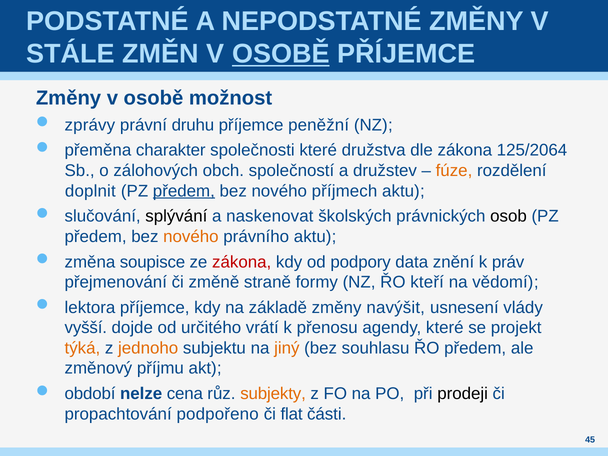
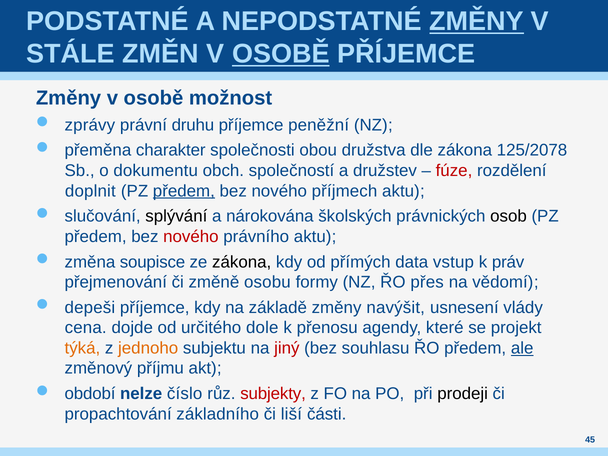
ZMĚNY underline: none -> present (477, 22)
společnosti které: které -> obou (318, 150)
125/2064: 125/2064 -> 125/2078 (532, 150)
zálohových: zálohových -> dokumentu (156, 171)
fúze colour: orange -> red (454, 171)
naskenovat: naskenovat -> nárokována (270, 216)
nového colour: orange -> red (191, 237)
zákona colour: red -> black (242, 262)
podpory: podpory -> přímých (361, 262)
znění: znění -> vstup (453, 262)
straně: straně -> osobu (267, 282)
kteří: kteří -> přes (427, 282)
lektora: lektora -> depeši (90, 308)
vyšší: vyšší -> cena (86, 328)
vrátí: vrátí -> dole (262, 328)
jiný colour: orange -> red (287, 348)
ale underline: none -> present (522, 348)
cena: cena -> číslo (185, 394)
subjekty colour: orange -> red (273, 394)
podpořeno: podpořeno -> základního (218, 414)
flat: flat -> liší (291, 414)
